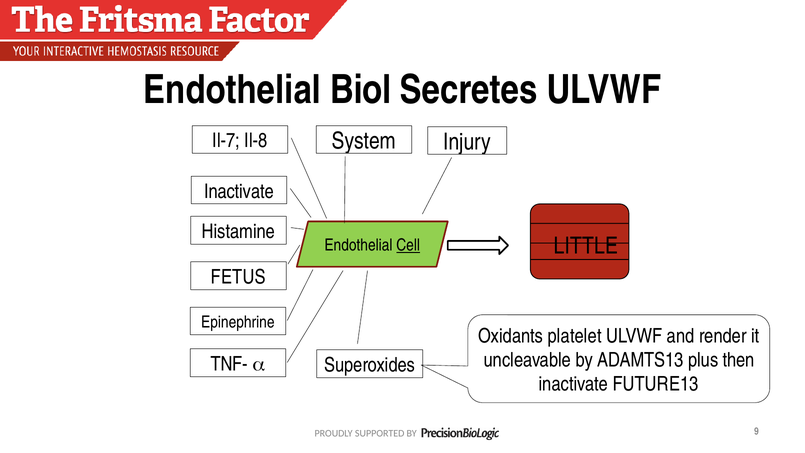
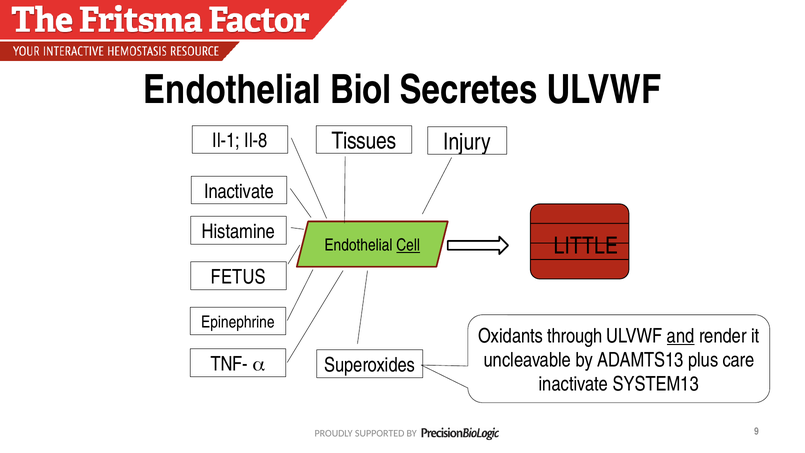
Il-7: Il-7 -> Il-1 (226, 141)
System: System -> Tissues (364, 141)
platelet: platelet -> through (575, 336)
and underline: none -> present (681, 336)
then: then -> care (738, 360)
FUTURE13: FUTURE13 -> SYSTEM13 (656, 384)
